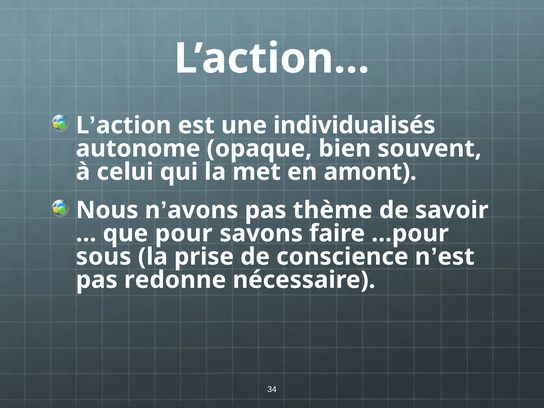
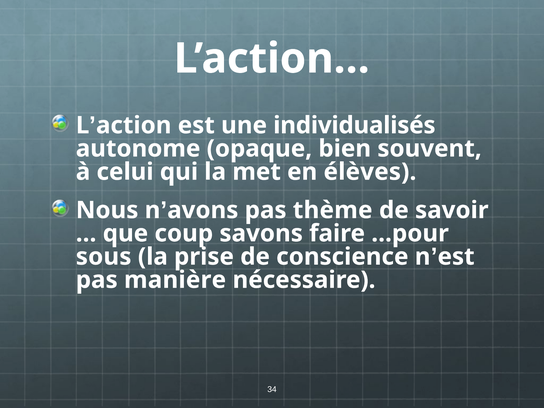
amont: amont -> élèves (370, 172)
pour: pour -> coup (184, 233)
redonne: redonne -> manière (175, 280)
